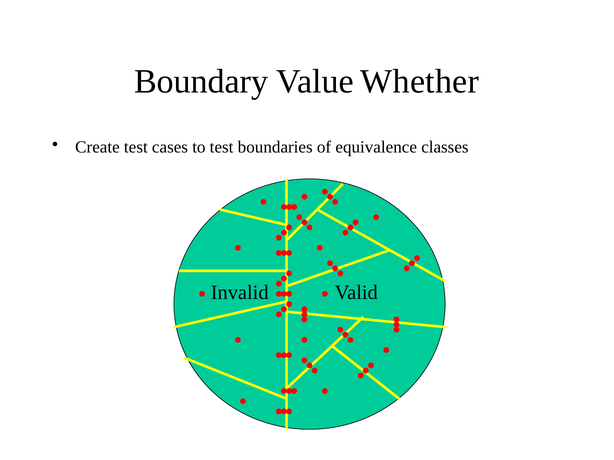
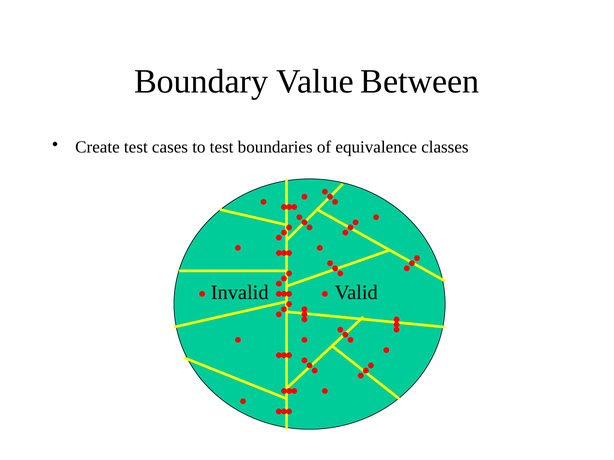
Whether: Whether -> Between (420, 82)
